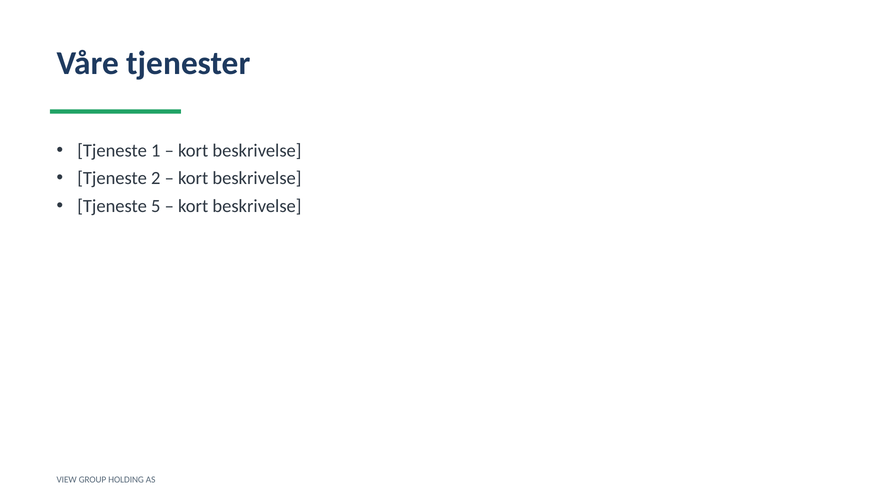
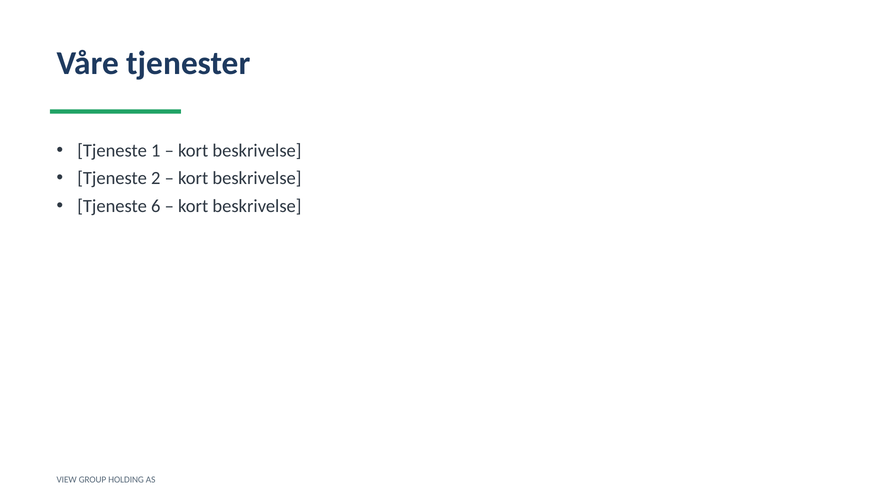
5: 5 -> 6 (156, 206)
